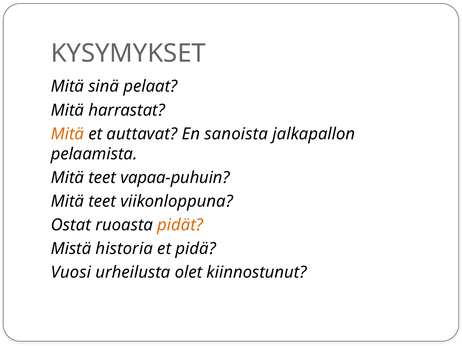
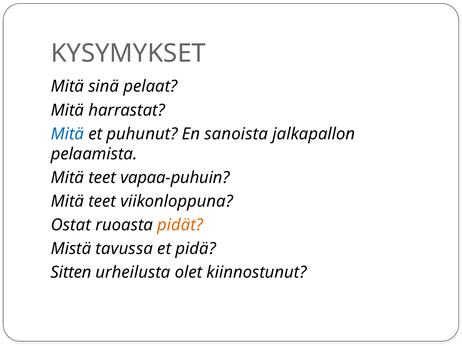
Mitä colour: orange -> blue (67, 134)
auttavat: auttavat -> puhunut (142, 134)
historia: historia -> tavussa (124, 249)
Vuosi: Vuosi -> Sitten (71, 273)
